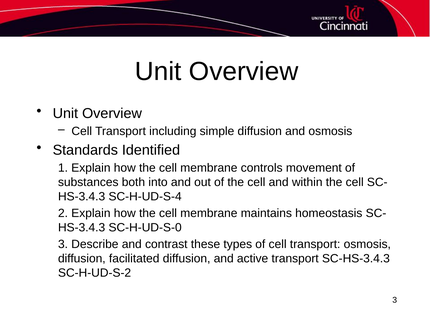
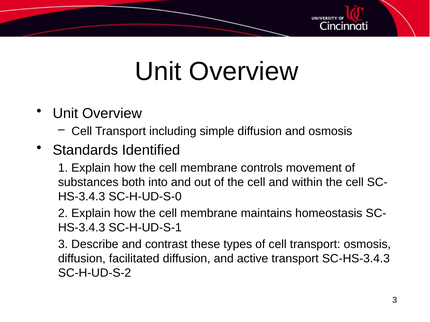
SC-H-UD-S-4: SC-H-UD-S-4 -> SC-H-UD-S-0 (145, 197)
SC-H-UD-S-0: SC-H-UD-S-0 -> SC-H-UD-S-1 (145, 228)
